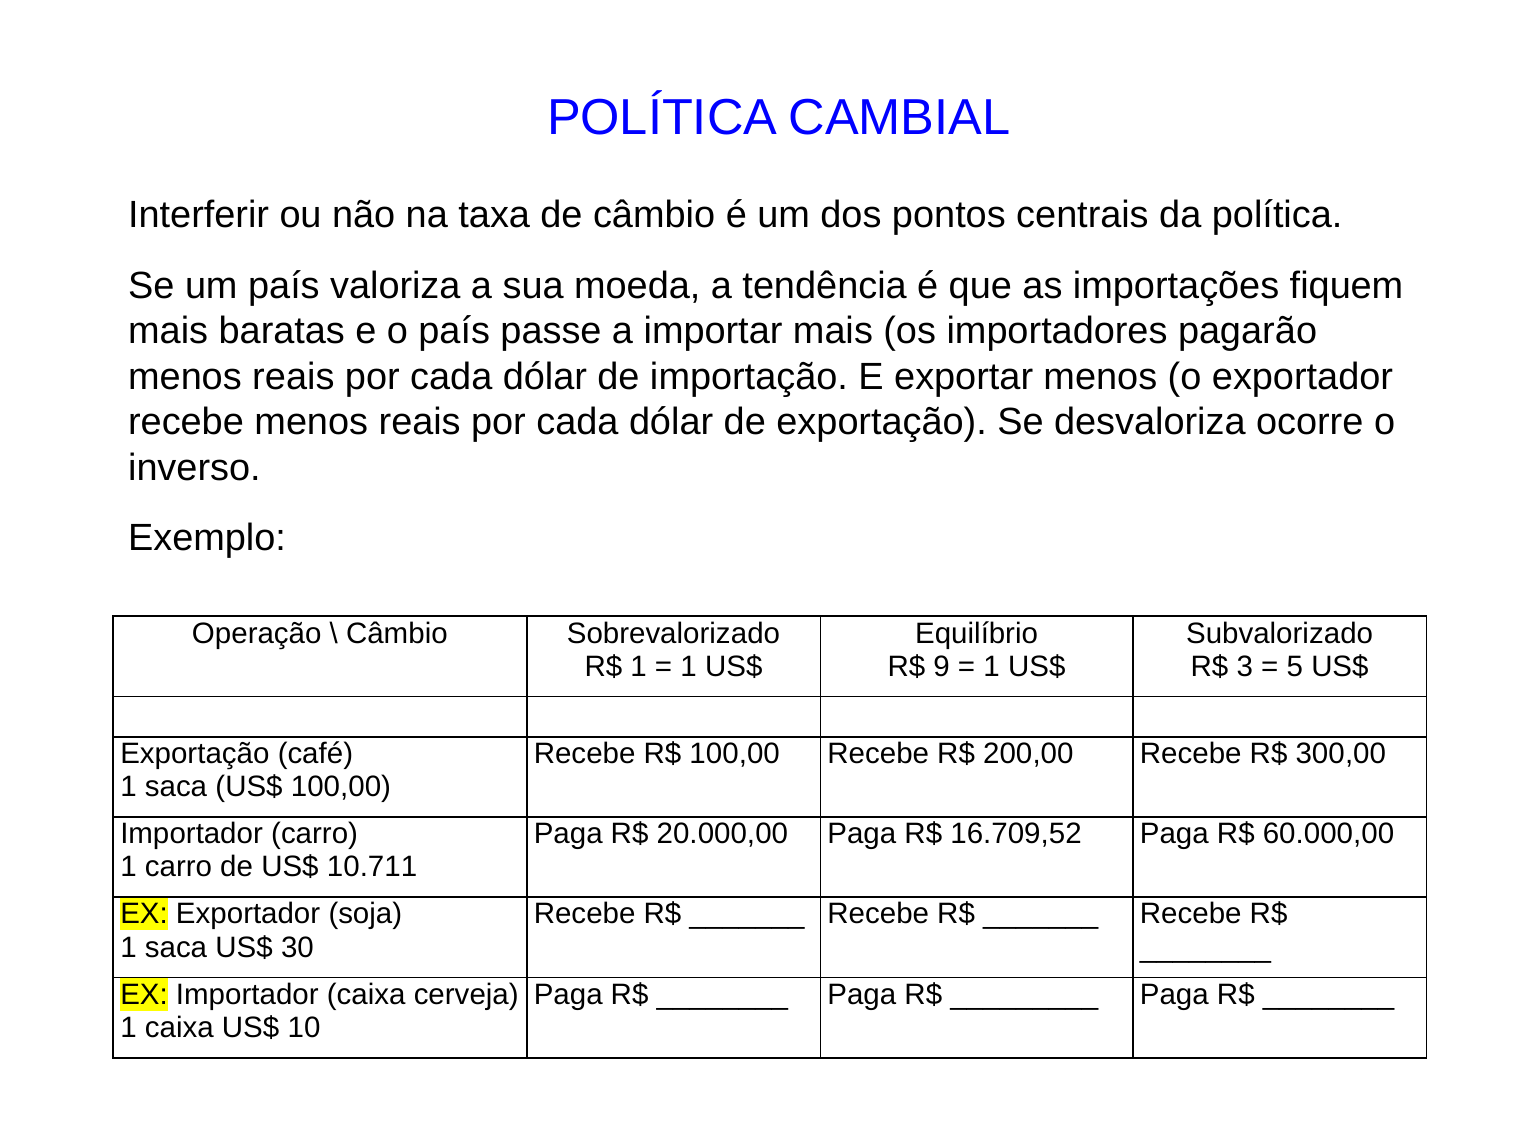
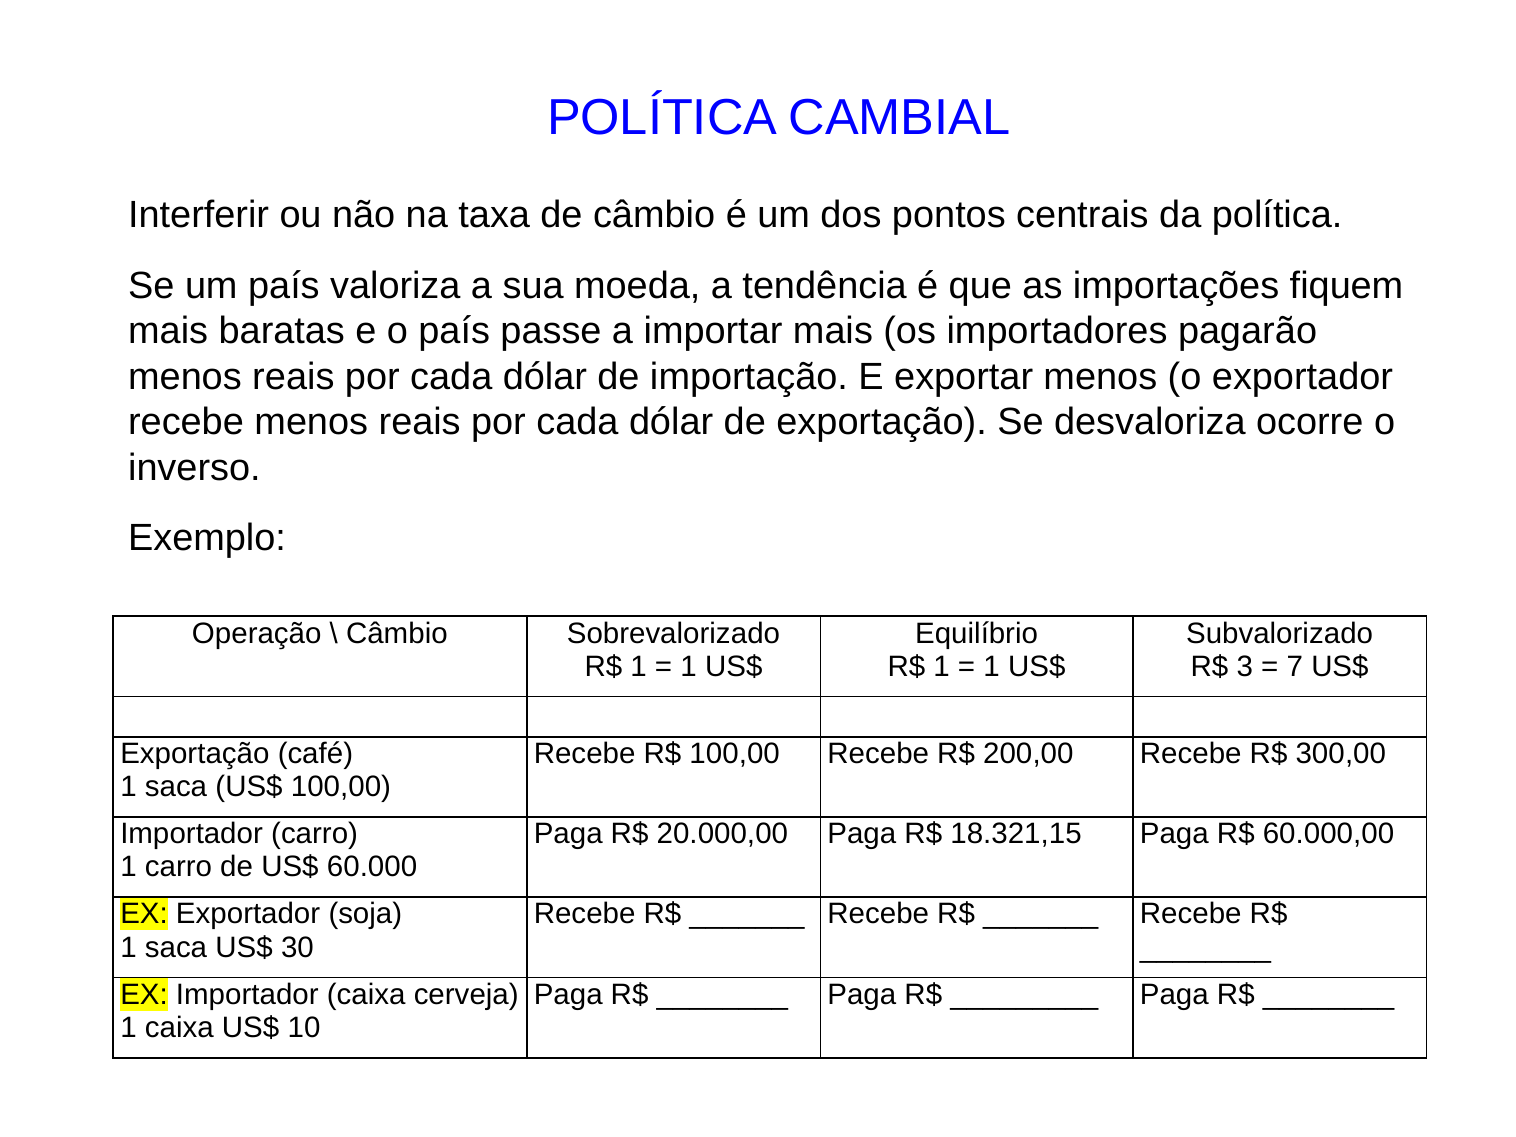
9: 9 -> 1 (942, 666)
5: 5 -> 7 (1295, 666)
16.709,52: 16.709,52 -> 18.321,15 (1016, 834)
10.711: 10.711 -> 60.000 (372, 867)
